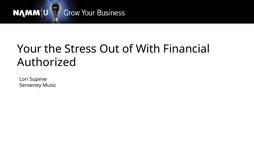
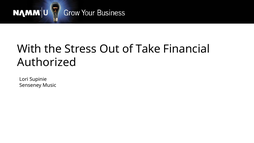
Your: Your -> With (29, 49)
With: With -> Take (148, 49)
